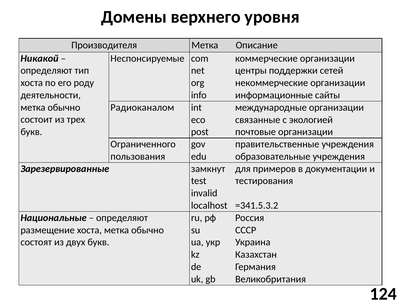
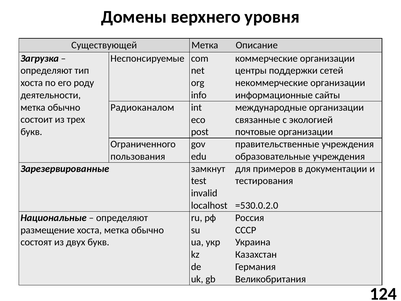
Производителя: Производителя -> Существующей (104, 45)
Никакой: Никакой -> Загрузка (40, 58)
=341.5.3.2: =341.5.3.2 -> =530.0.2.0 (257, 205)
